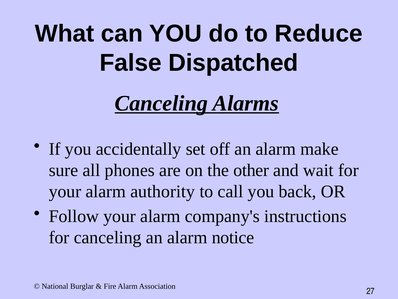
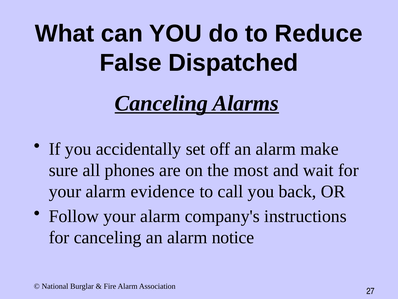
other: other -> most (251, 170)
authority: authority -> evidence (163, 191)
